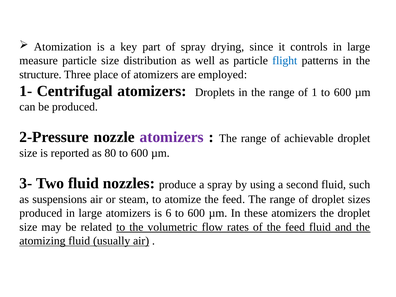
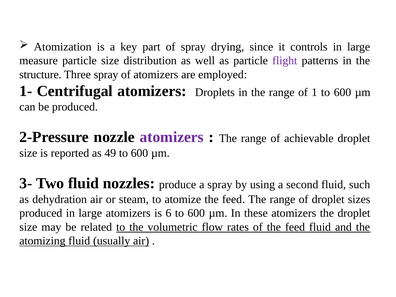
flight colour: blue -> purple (285, 61)
Three place: place -> spray (106, 75)
80: 80 -> 49 (110, 153)
suspensions: suspensions -> dehydration (60, 199)
